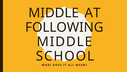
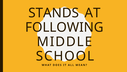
MIDDLE: MIDDLE -> STANDS (54, 13)
